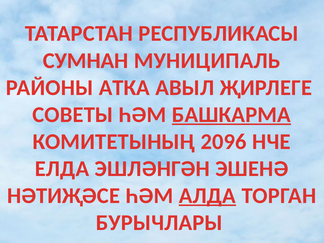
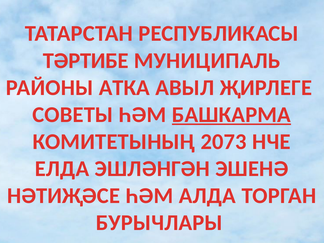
СУМНАН: СУМНАН -> ТӘРТИБЕ (86, 61)
2096: 2096 -> 2073 (224, 142)
АЛДА underline: present -> none (207, 196)
